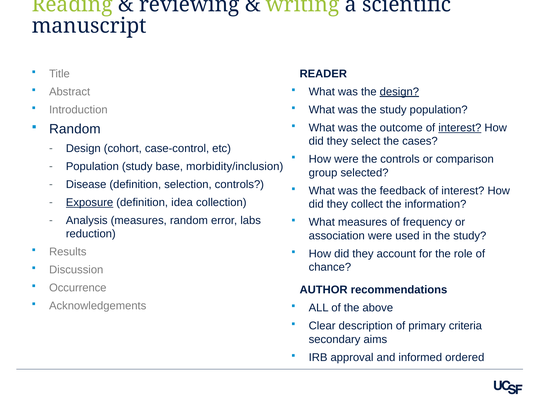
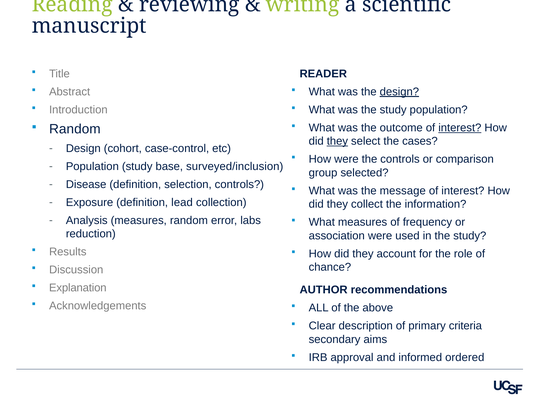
they underline: none -> present (337, 141)
morbidity/inclusion: morbidity/inclusion -> surveyed/inclusion (235, 166)
feedback: feedback -> message (403, 190)
Exposure underline: present -> none (90, 202)
idea: idea -> lead (182, 202)
Occurrence: Occurrence -> Explanation (78, 287)
